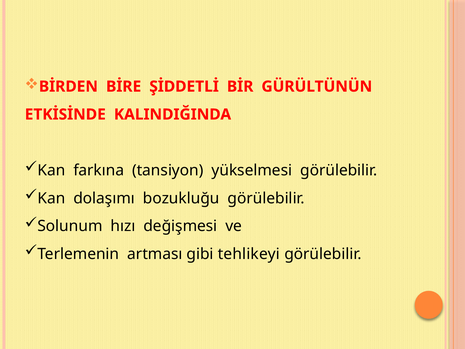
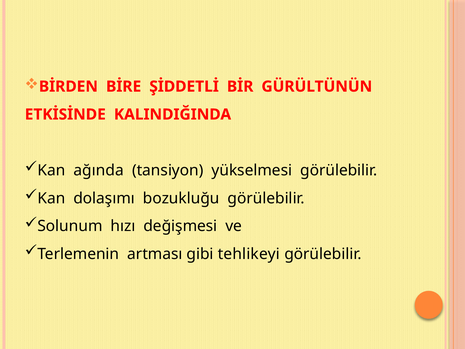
farkına: farkına -> ağında (99, 170)
